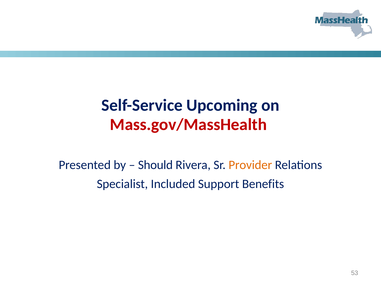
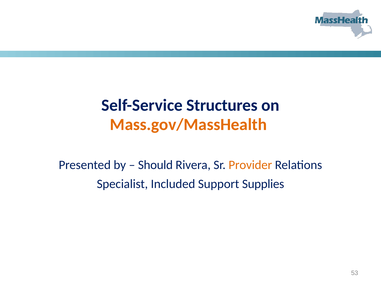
Upcoming: Upcoming -> Structures (222, 105)
Mass.gov/MassHealth colour: red -> orange (188, 124)
Benefits: Benefits -> Supplies (263, 184)
